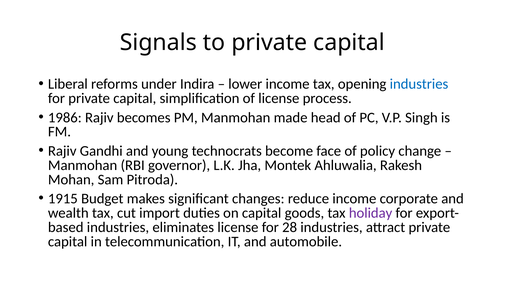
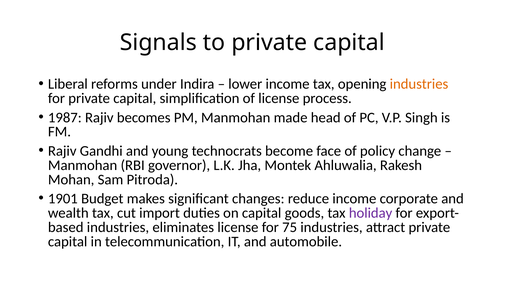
industries colour: blue -> orange (419, 84)
1986: 1986 -> 1987 (65, 118)
1915: 1915 -> 1901 (63, 199)
28: 28 -> 75 (290, 227)
